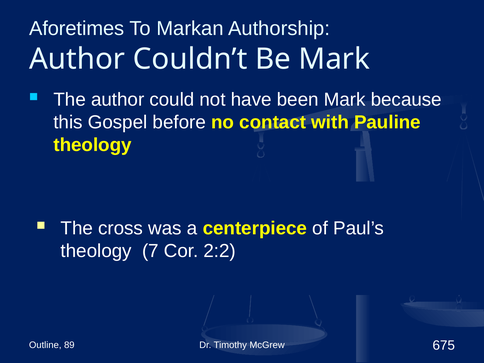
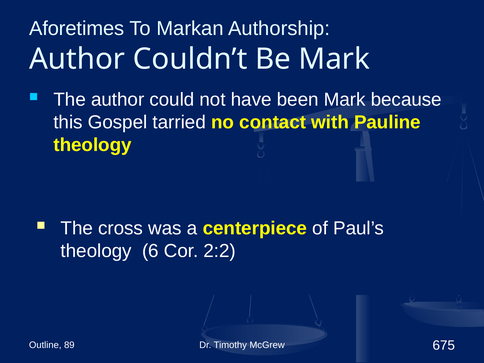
before: before -> tarried (179, 122)
7: 7 -> 6 (150, 251)
